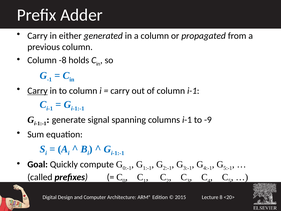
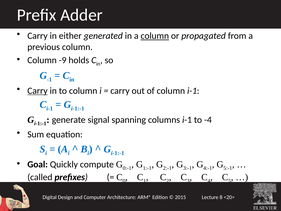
column underline: none -> present (155, 36)
-8: -8 -> -9 (63, 60)
-9: -9 -> -4 (208, 120)
